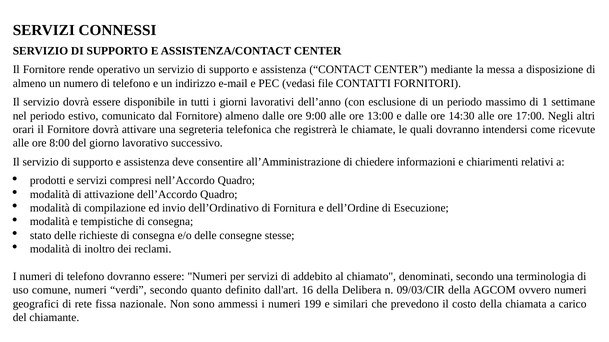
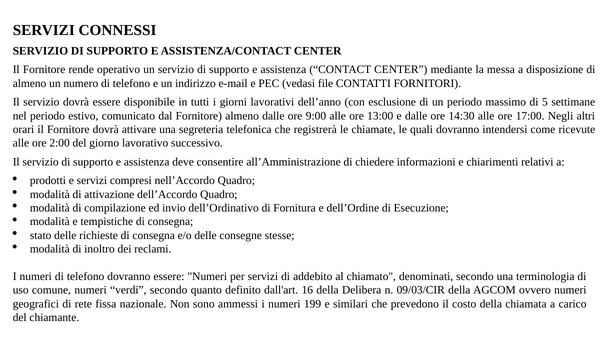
1: 1 -> 5 (545, 102)
8:00: 8:00 -> 2:00 (60, 143)
